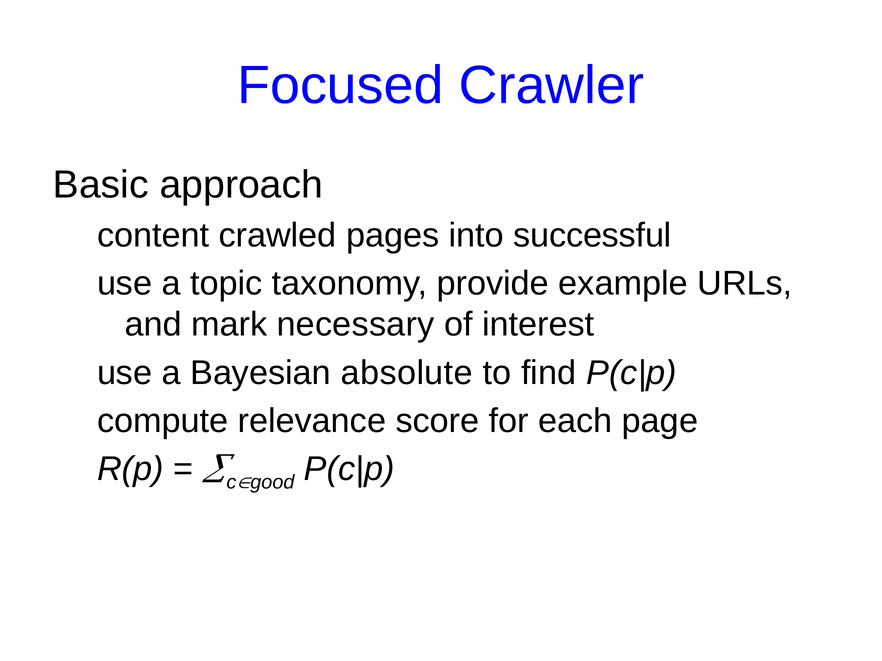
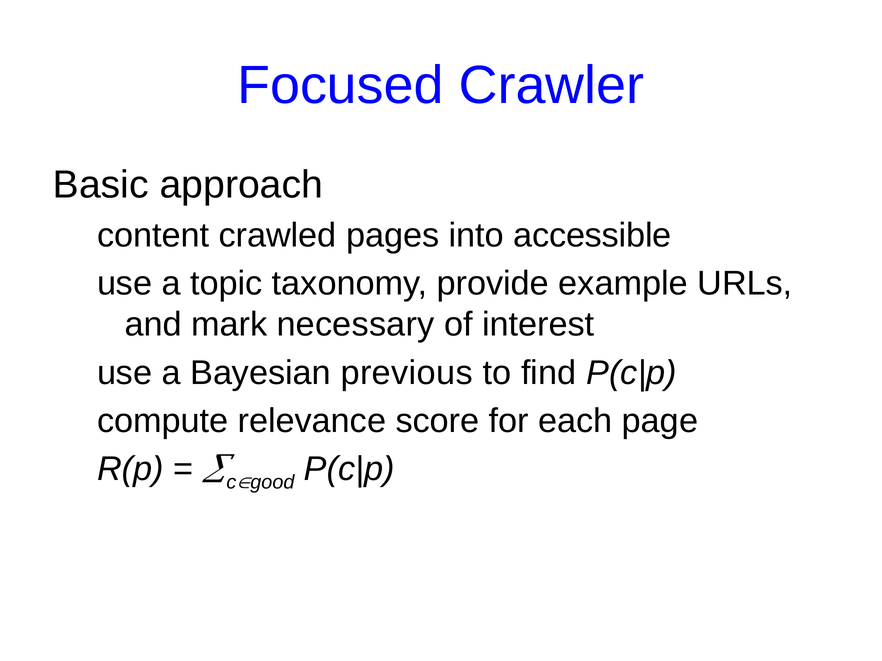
successful: successful -> accessible (592, 236)
absolute: absolute -> previous (407, 373)
